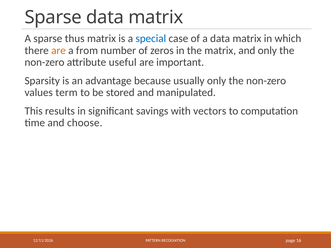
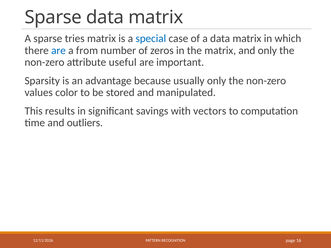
thus: thus -> tries (75, 39)
are colour: orange -> blue (58, 50)
term: term -> color (67, 93)
choose: choose -> outliers (85, 123)
